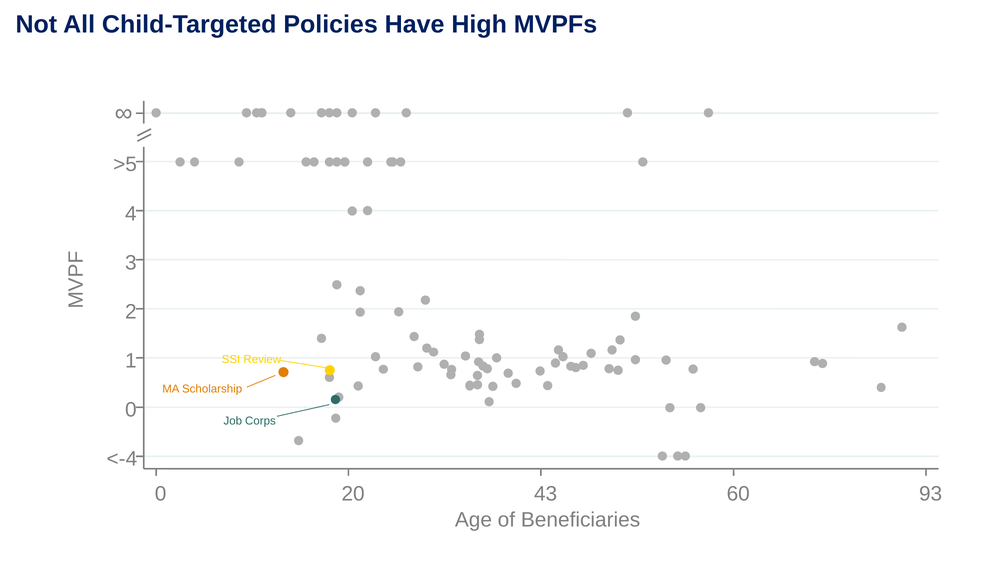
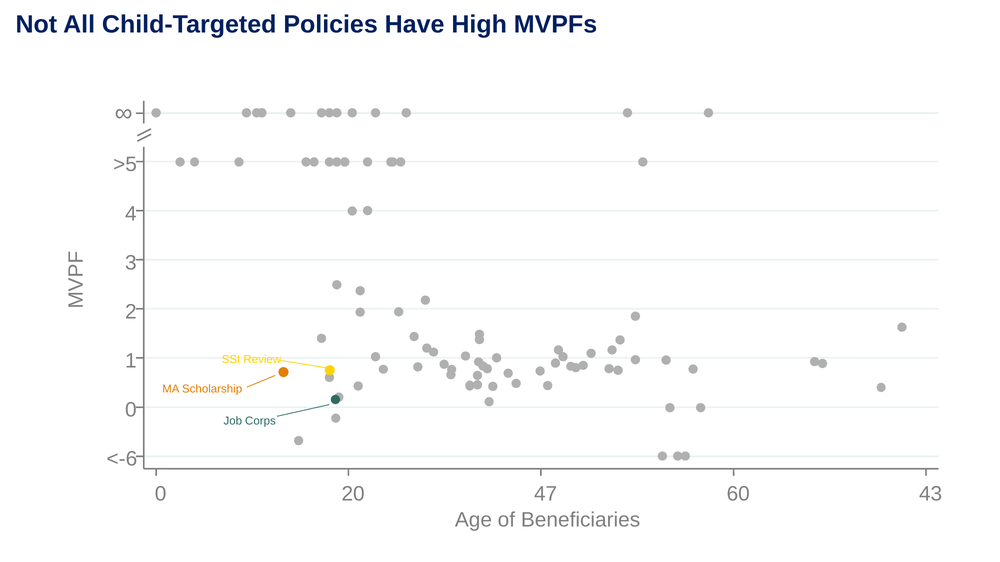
<-4: <-4 -> <-6 (122, 459)
43: 43 -> 47 (546, 494)
93: 93 -> 43 (931, 494)
